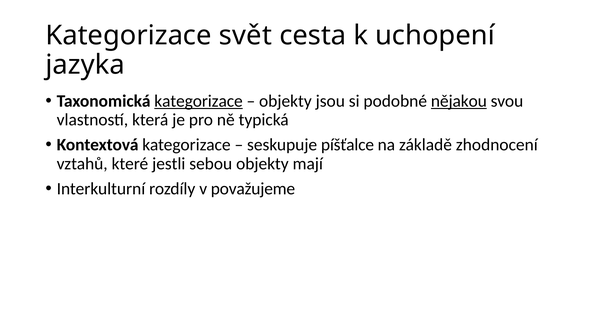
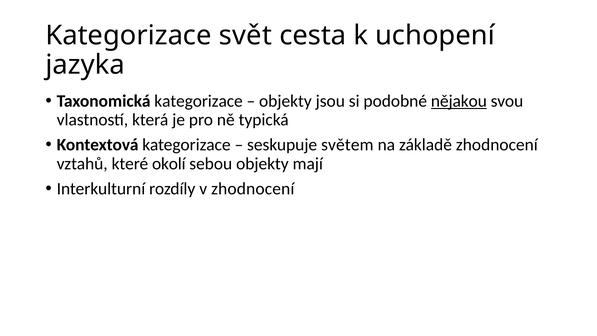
kategorizace underline: present -> none (198, 101)
píšťalce: píšťalce -> světem (347, 145)
jestli: jestli -> okolí (169, 164)
v považujeme: považujeme -> zhodnocení (253, 189)
